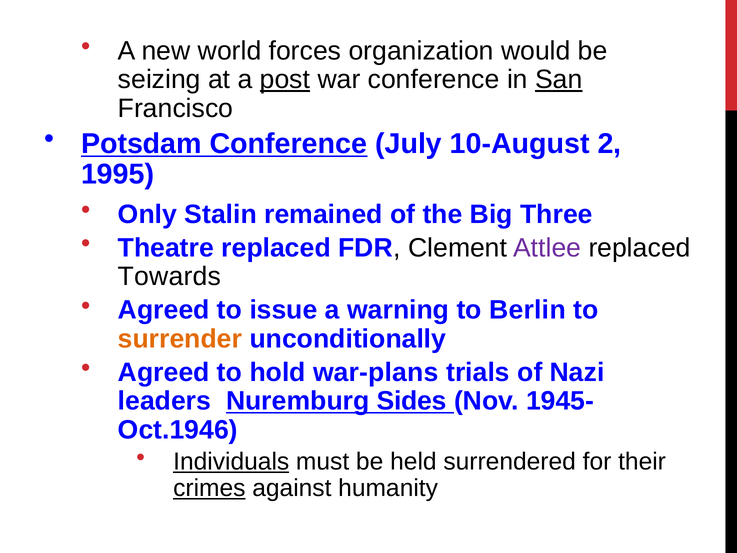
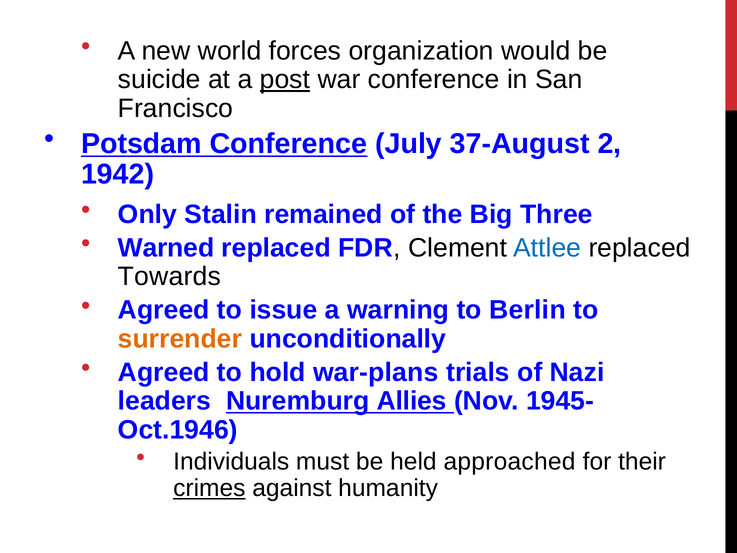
seizing: seizing -> suicide (159, 79)
San underline: present -> none (559, 79)
10-August: 10-August -> 37-August (520, 143)
1995: 1995 -> 1942 (118, 174)
Theatre: Theatre -> Warned (166, 248)
Attlee colour: purple -> blue (547, 248)
Sides: Sides -> Allies (412, 401)
Individuals underline: present -> none (231, 461)
surrendered: surrendered -> approached (510, 461)
